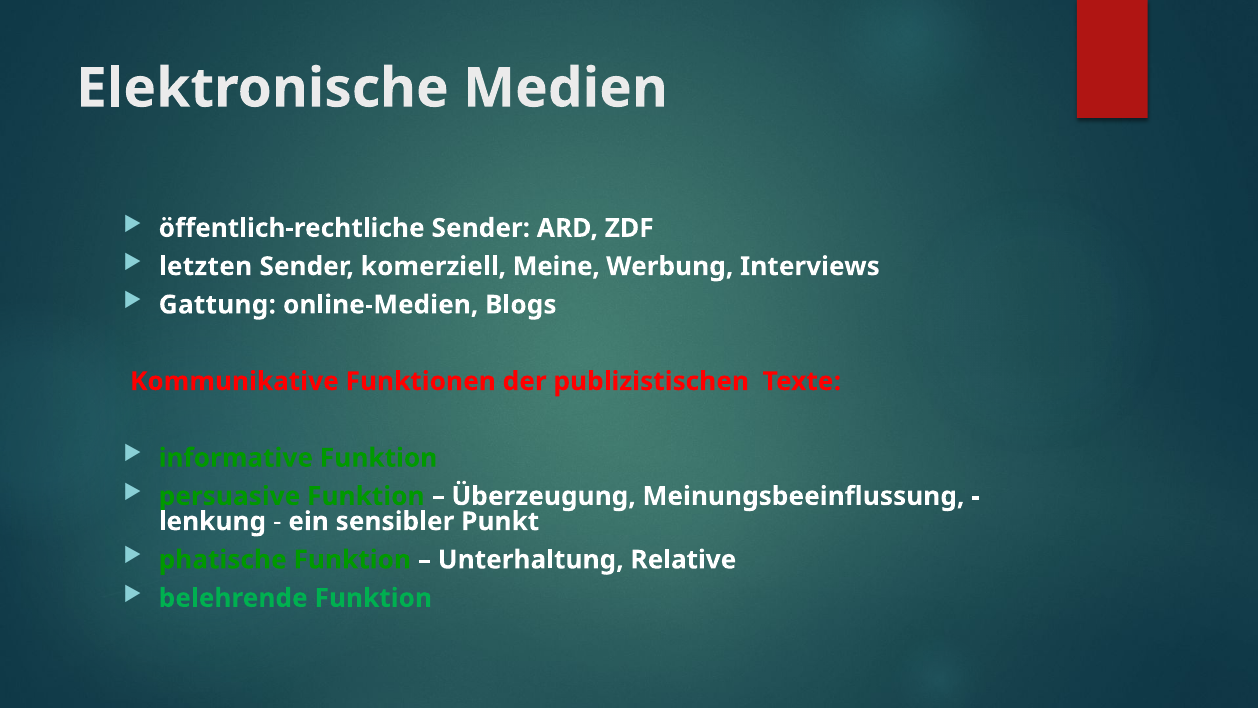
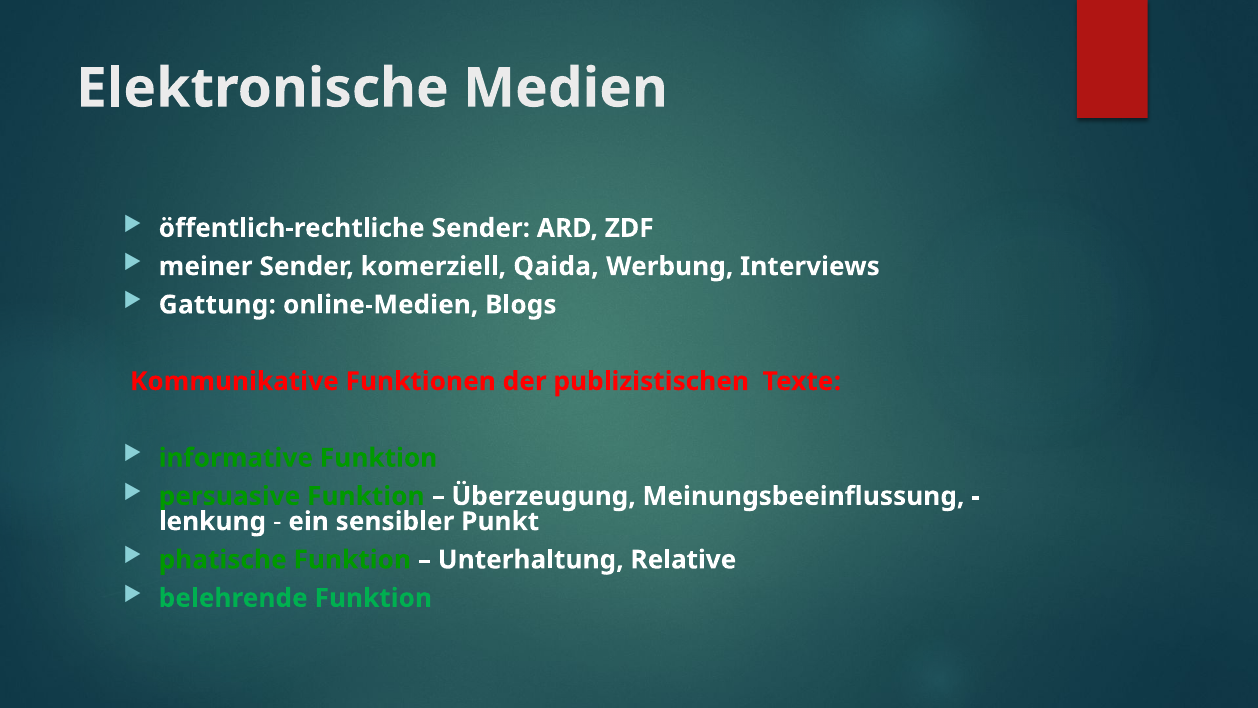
letzten: letzten -> meiner (206, 266)
Meine: Meine -> Qaida (556, 266)
